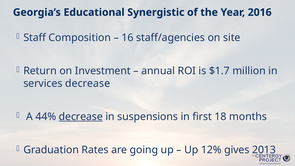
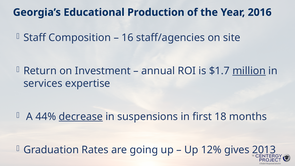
Synergistic: Synergistic -> Production (156, 12)
million underline: none -> present (249, 71)
services decrease: decrease -> expertise (88, 83)
